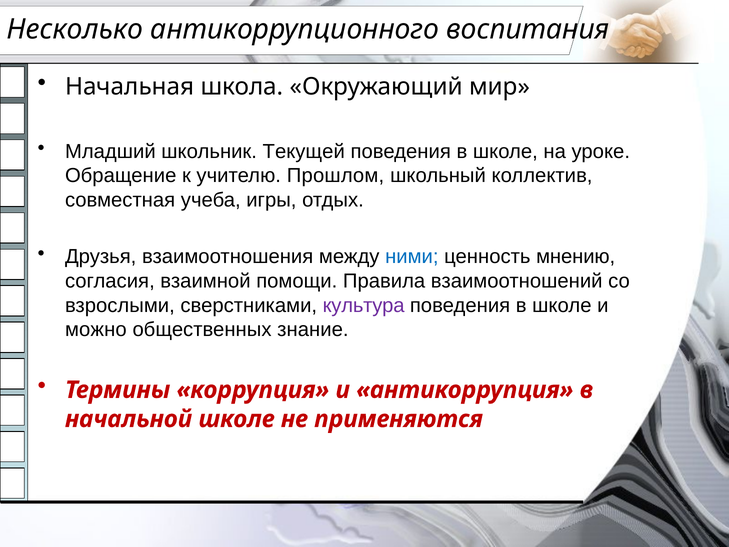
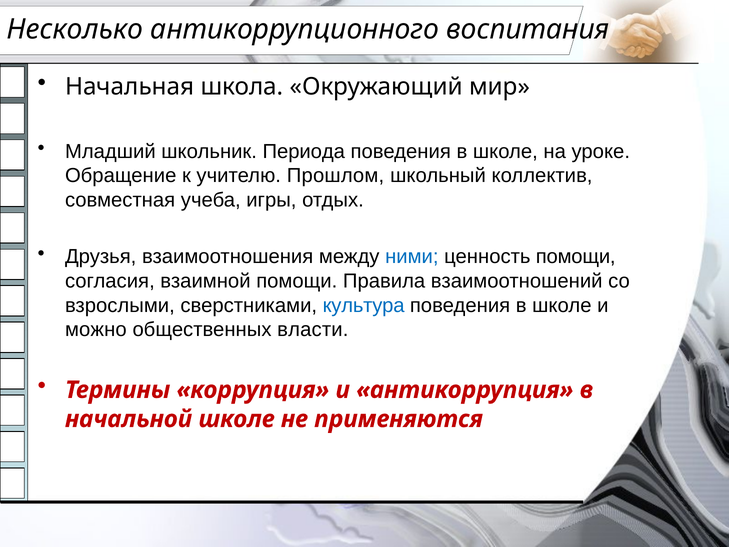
Текущей: Текущей -> Периода (304, 151)
ценность мнению: мнению -> помощи (576, 257)
культура colour: purple -> blue (364, 305)
знание: знание -> власти (313, 330)
